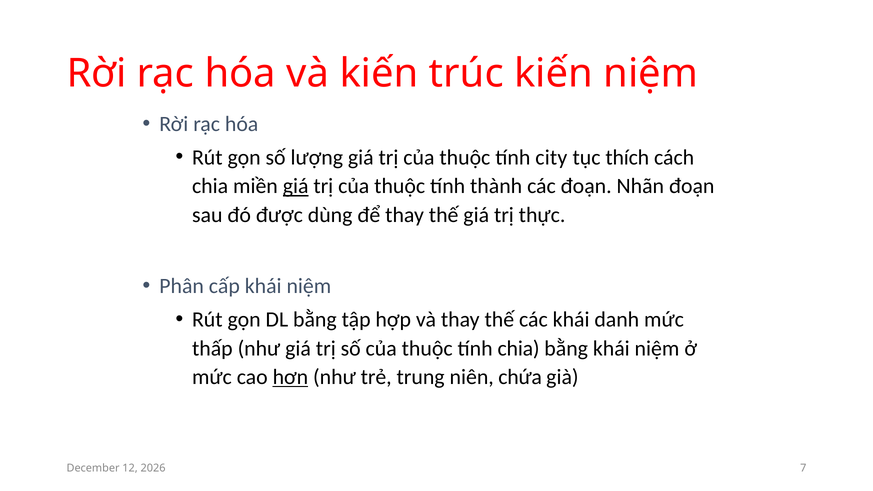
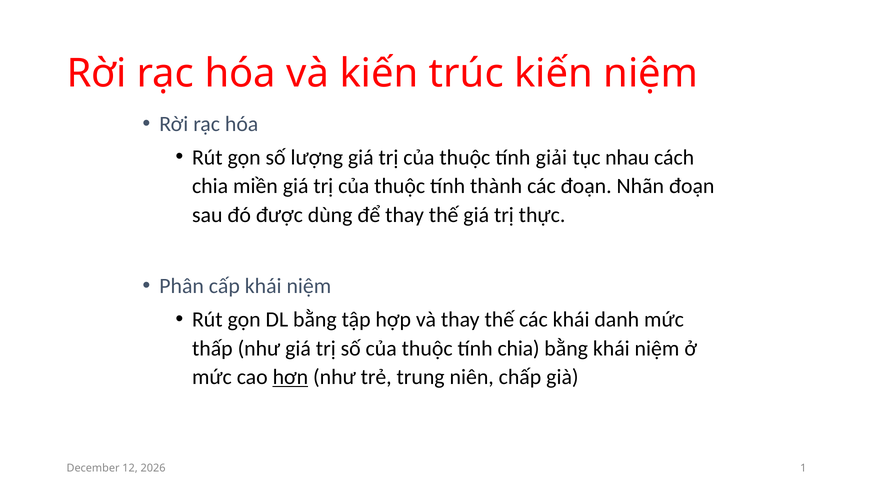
city: city -> giải (551, 158)
thích: thích -> nhau (627, 158)
giá underline: present -> none (296, 186)
chứa: chứa -> chấp (520, 377)
7: 7 -> 1 (803, 468)
